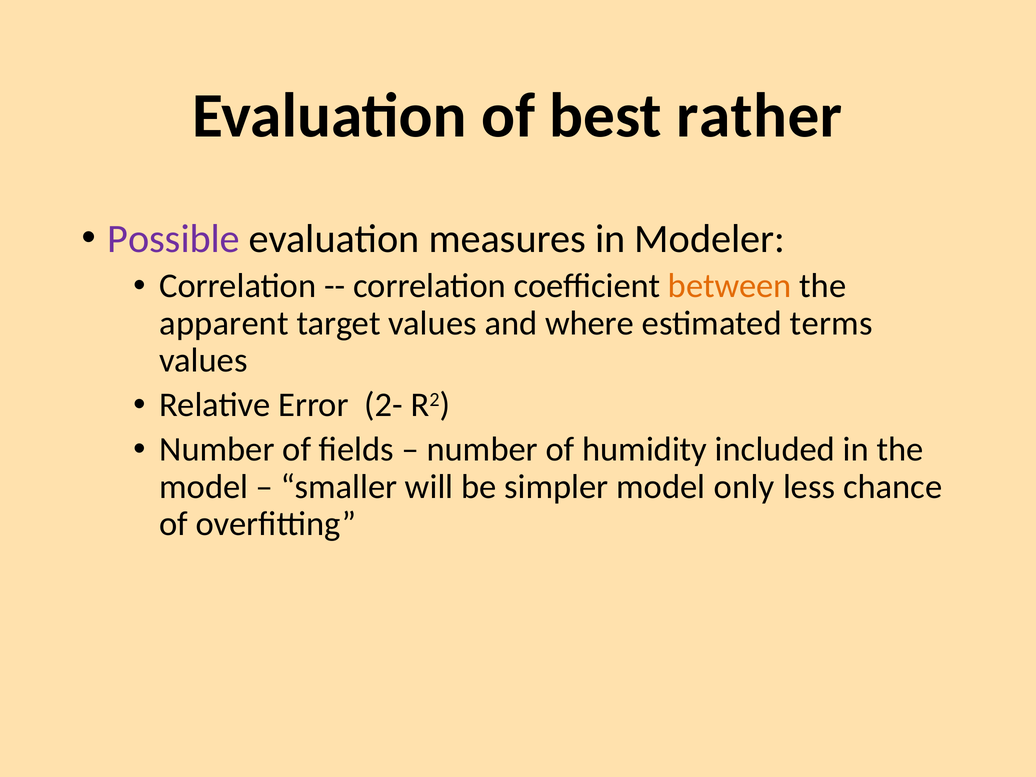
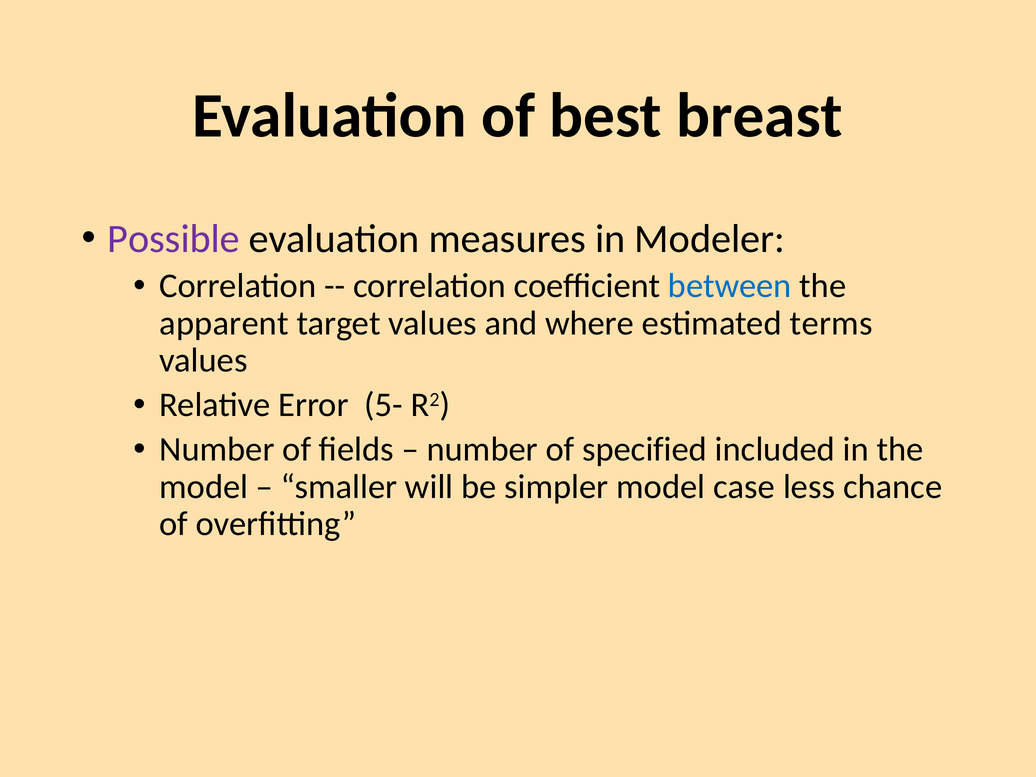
rather: rather -> breast (759, 116)
between colour: orange -> blue (730, 286)
2-: 2- -> 5- (384, 405)
humidity: humidity -> specified (645, 449)
only: only -> case (744, 487)
